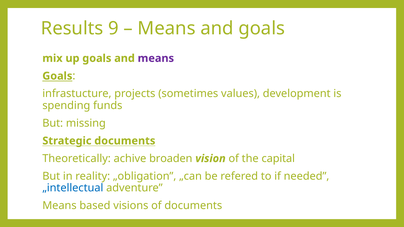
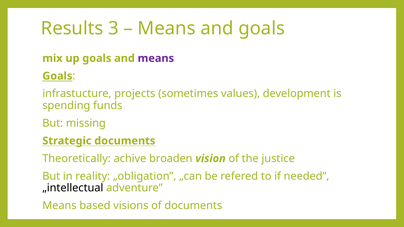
9: 9 -> 3 (113, 28)
capital: capital -> justice (278, 159)
„intellectual colour: blue -> black (73, 188)
